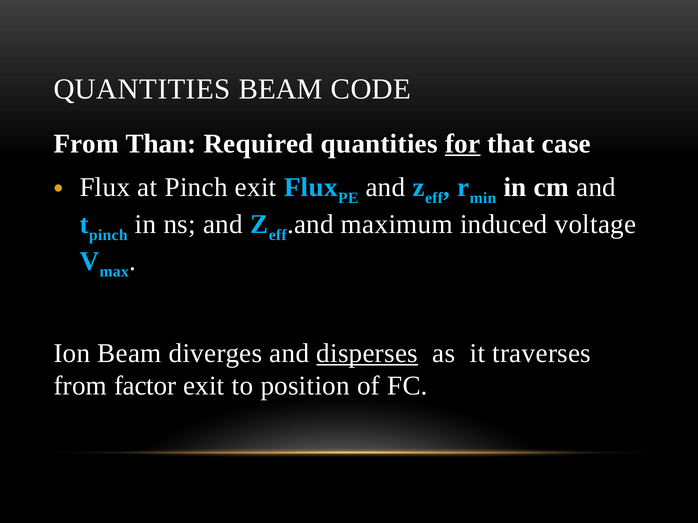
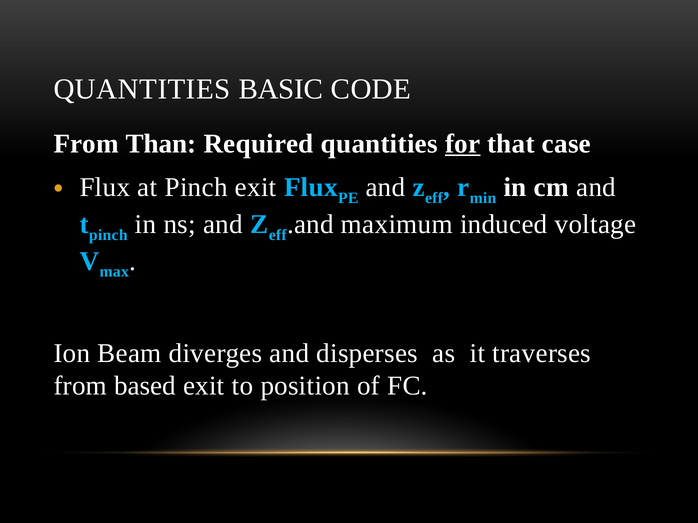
QUANTITIES BEAM: BEAM -> BASIC (281, 89)
disperses underline: present -> none (367, 353)
factor: factor -> based (145, 386)
